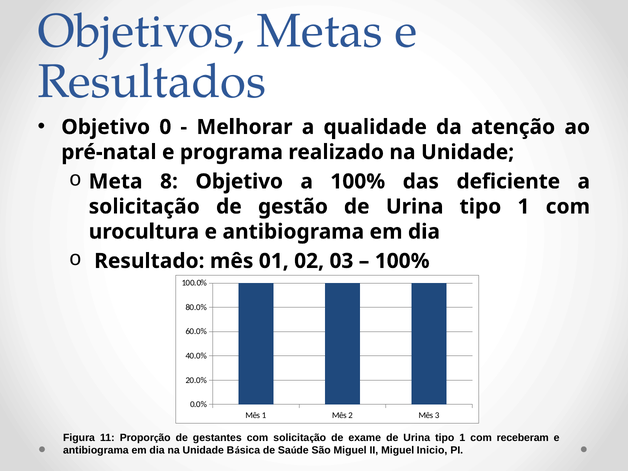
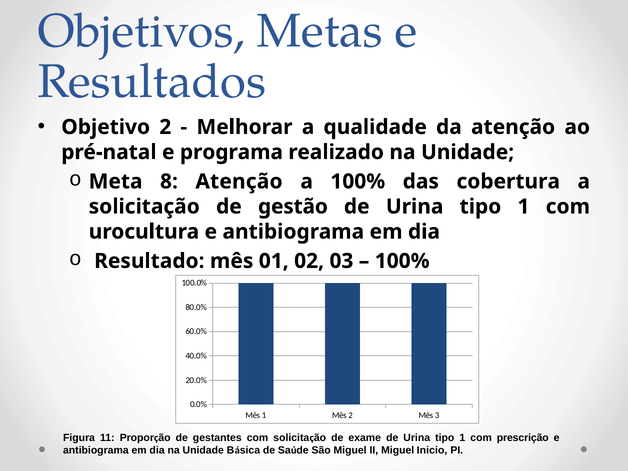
Objetivo 0: 0 -> 2 (165, 127)
8 Objetivo: Objetivo -> Atenção (239, 181)
deficiente: deficiente -> cobertura (508, 181)
receberam: receberam -> prescrição (523, 438)
